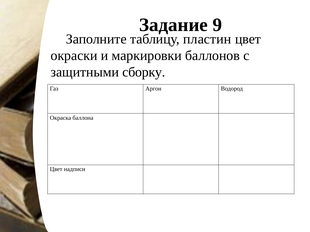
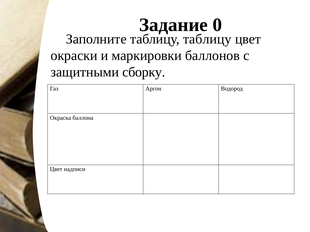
9: 9 -> 0 (217, 25)
таблицу пластин: пластин -> таблицу (207, 39)
